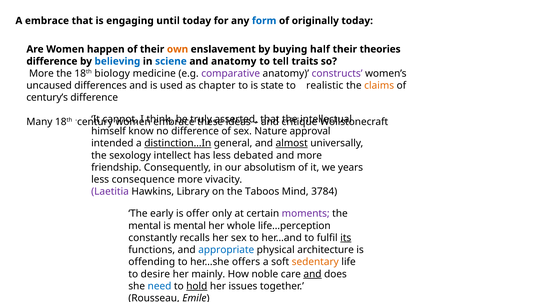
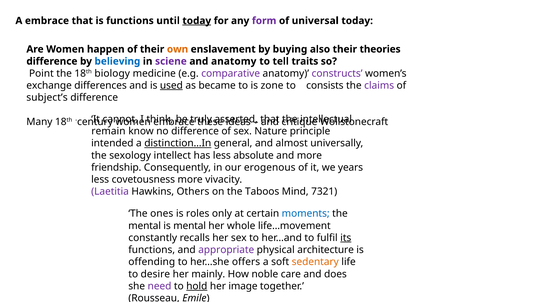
is engaging: engaging -> functions (130, 21)
today underline: none -> present (197, 21)
form colour: blue -> purple (264, 21)
originally: originally -> universal (315, 21)
half: half -> also (320, 49)
sciene colour: blue -> purple (171, 61)
More: More -> Point (41, 73)
uncaused: uncaused -> exchange (49, 85)
used underline: none -> present (171, 85)
chapter: chapter -> became (217, 85)
state: state -> zone (272, 85)
realistic: realistic -> consists (325, 85)
claims colour: orange -> purple (379, 85)
century’s: century’s -> subject’s (47, 97)
himself: himself -> remain (108, 131)
approval: approval -> principle (310, 131)
almost underline: present -> none (292, 143)
debated: debated -> absolute (254, 155)
absolutism: absolutism -> erogenous (270, 167)
consequence: consequence -> covetousness (143, 179)
Library: Library -> Others (193, 191)
3784: 3784 -> 7321 (324, 191)
early: early -> ones (162, 213)
offer: offer -> roles (198, 213)
moments colour: purple -> blue (306, 213)
life…perception: life…perception -> life…movement (294, 225)
appropriate colour: blue -> purple (226, 249)
and underline: present -> none (312, 274)
need colour: blue -> purple (160, 286)
issues: issues -> image (243, 286)
